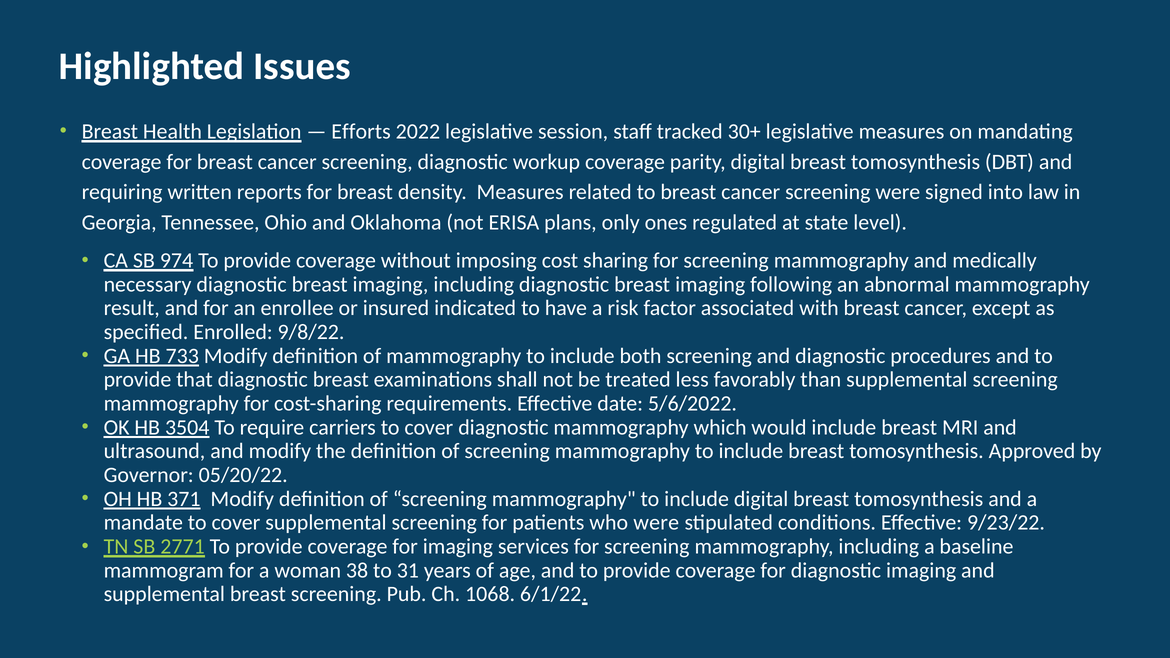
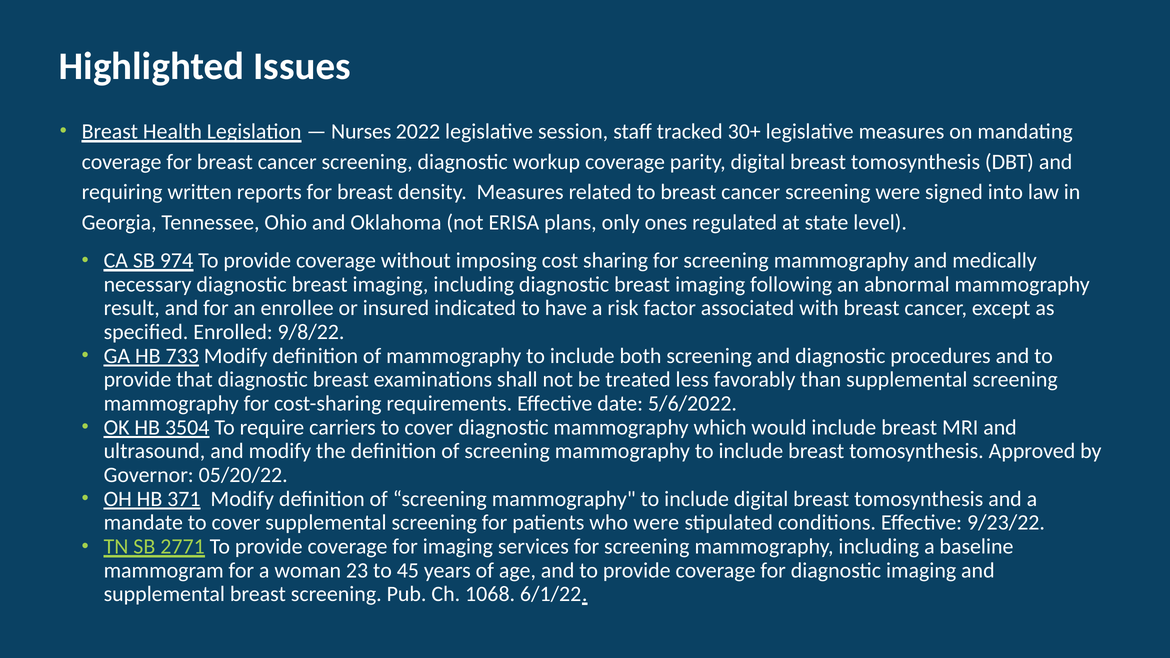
Efforts: Efforts -> Nurses (361, 132)
38: 38 -> 23 (357, 571)
31: 31 -> 45 (408, 571)
